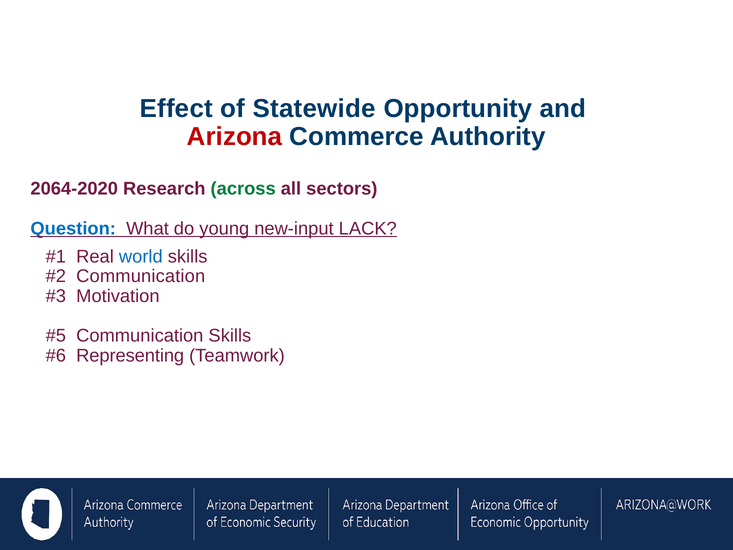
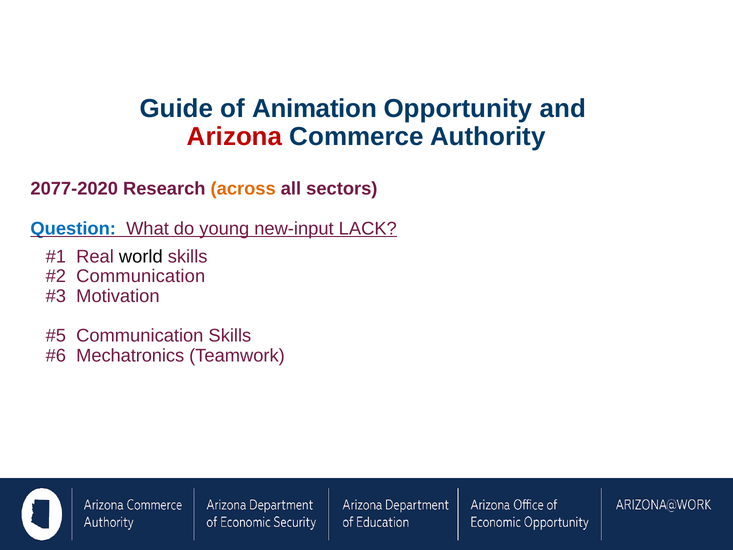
Effect: Effect -> Guide (176, 109)
Statewide: Statewide -> Animation (314, 109)
2064-2020: 2064-2020 -> 2077-2020 (74, 189)
across colour: green -> orange (243, 189)
world colour: blue -> black (141, 256)
Representing: Representing -> Mechatronics (130, 355)
